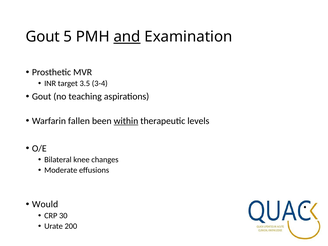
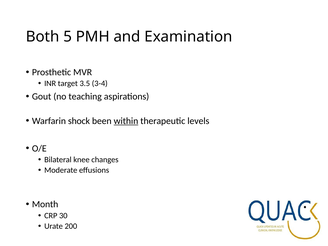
Gout: Gout -> Both (43, 37)
and underline: present -> none (127, 37)
fallen: fallen -> shock (79, 121)
Would: Would -> Month (45, 204)
